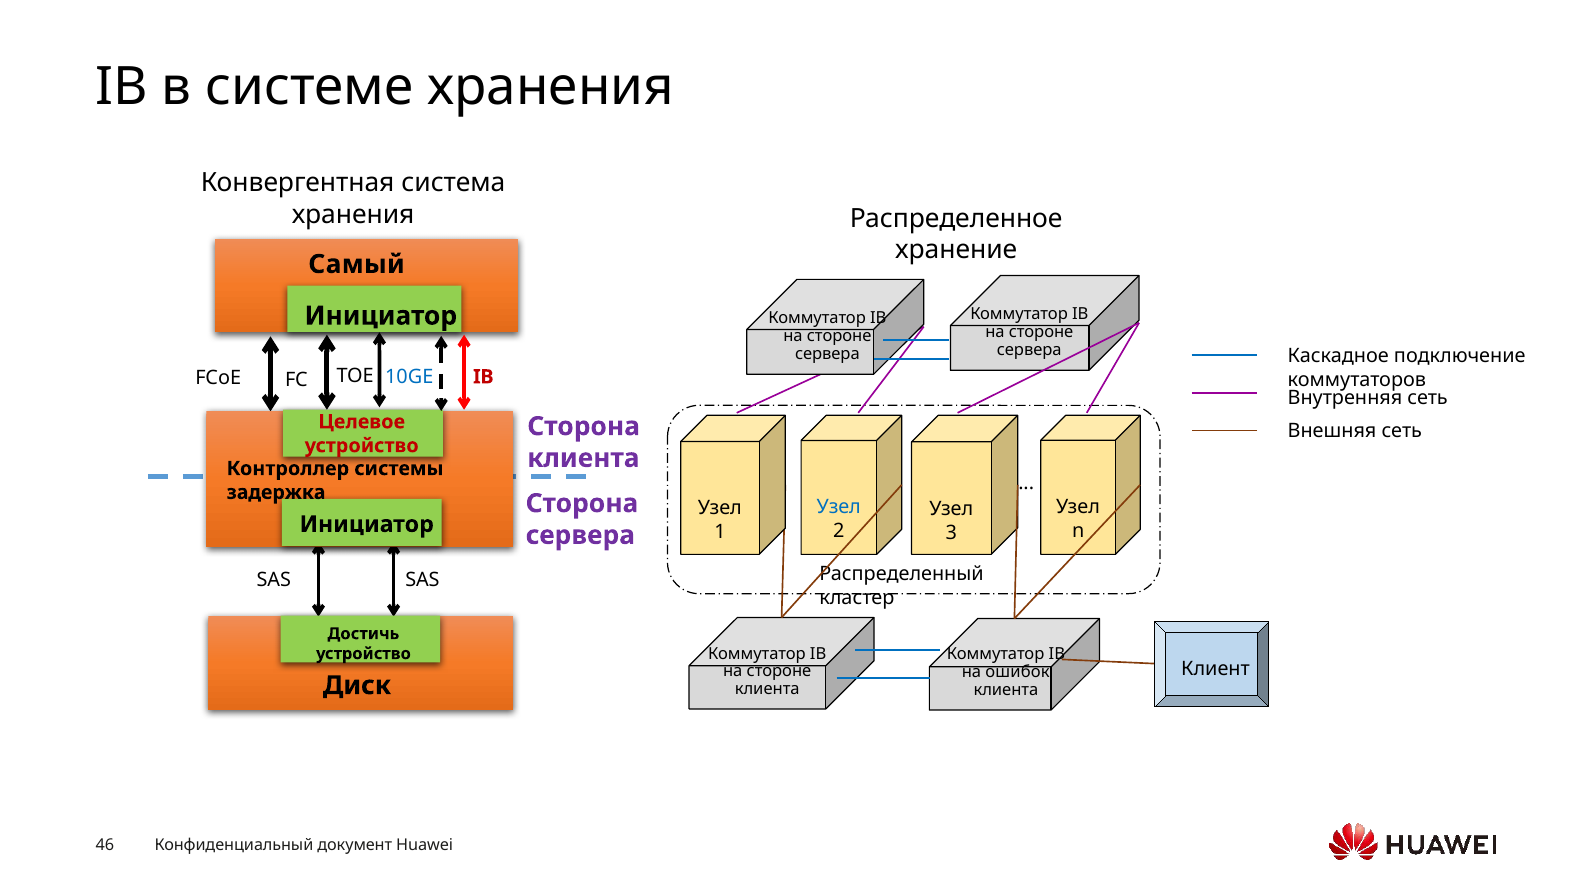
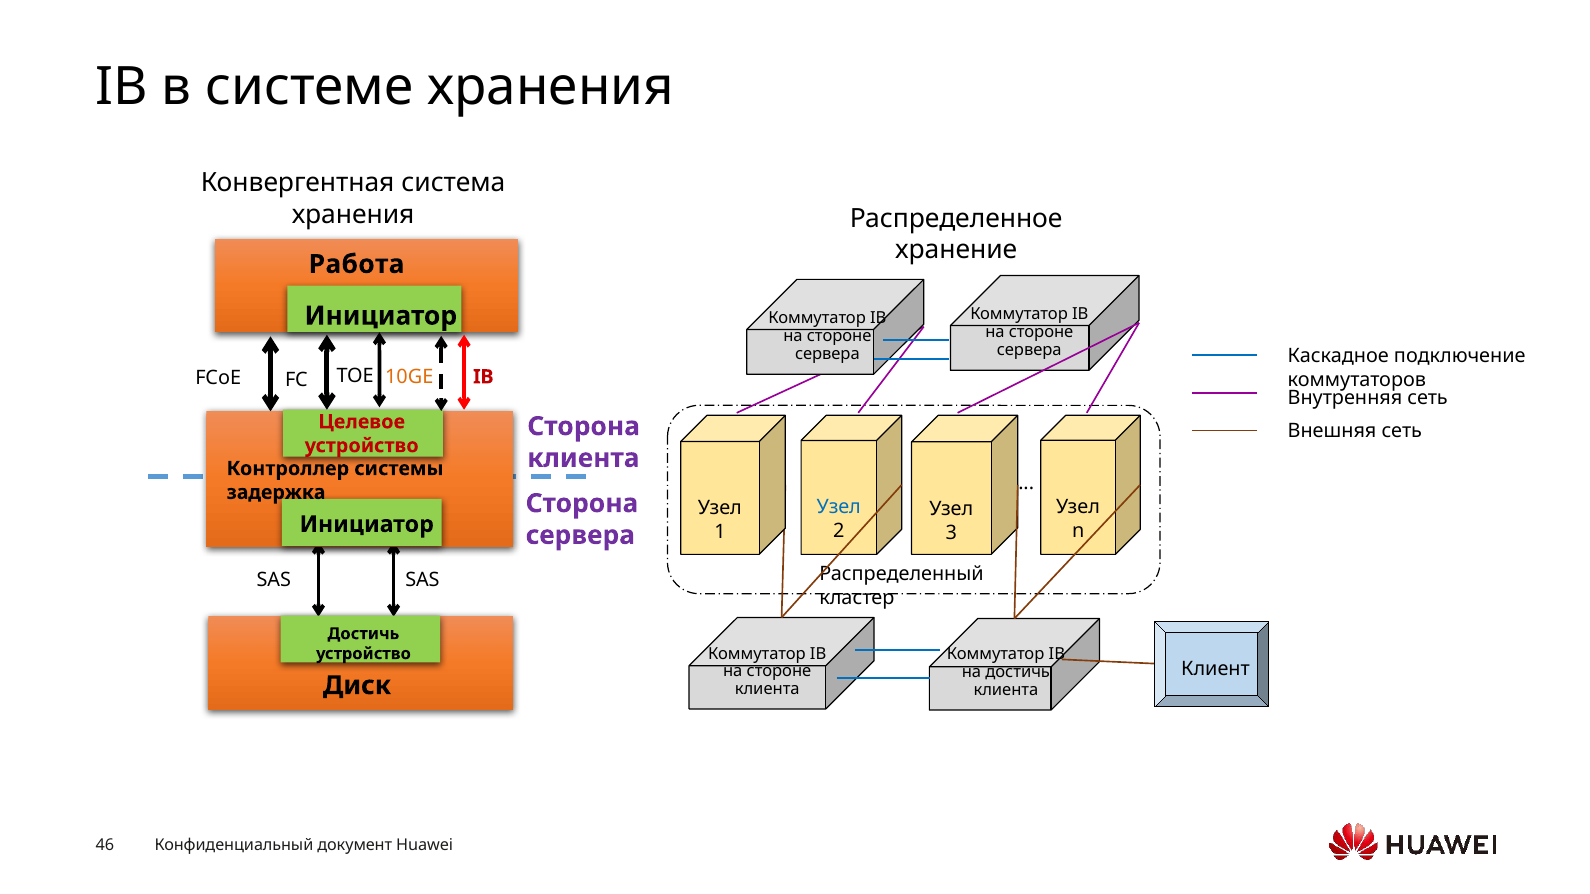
Самый: Самый -> Работа (357, 264)
10GE colour: blue -> orange (409, 377)
на ошибок: ошибок -> достичь (1018, 673)
